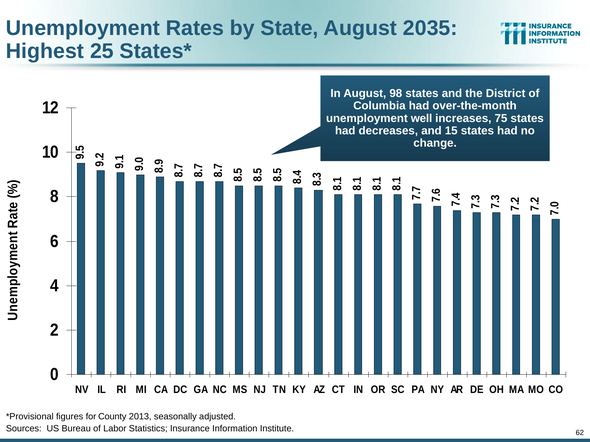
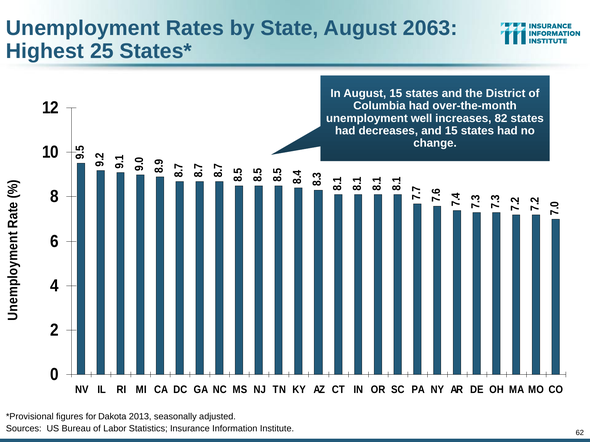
2035: 2035 -> 2063 (430, 28)
August 98: 98 -> 15 (396, 94)
75: 75 -> 82 (501, 118)
County: County -> Dakota (112, 417)
